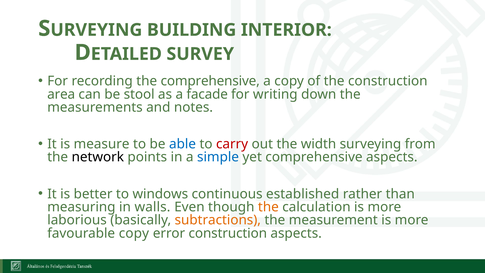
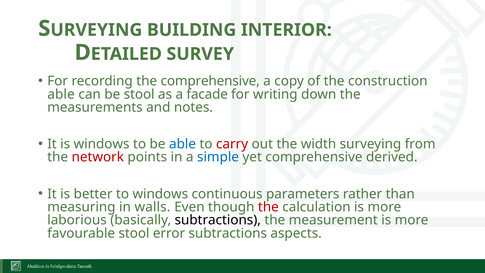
area: area -> able (61, 94)
is measure: measure -> windows (102, 144)
network colour: black -> red (98, 157)
comprehensive aspects: aspects -> derived (392, 157)
established: established -> parameters (303, 194)
the colour: orange -> red (268, 207)
subtractions colour: orange -> black (218, 220)
favourable copy: copy -> stool (134, 233)
error construction: construction -> subtractions (228, 233)
